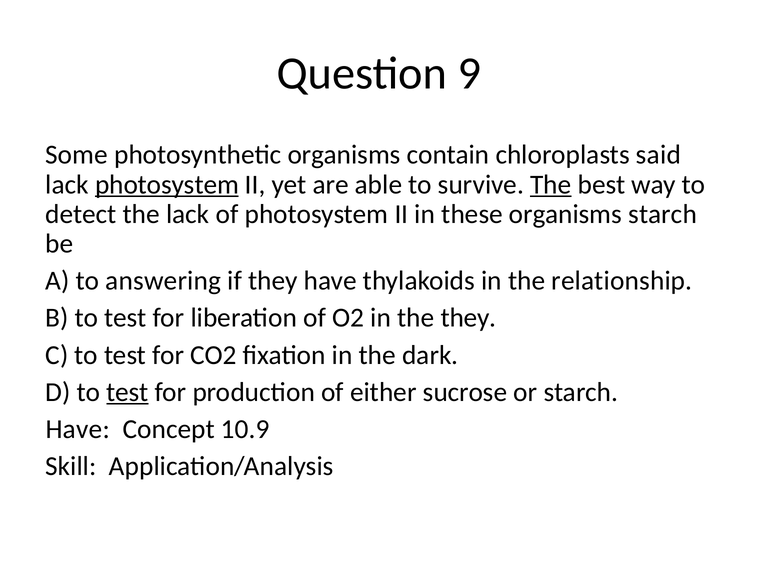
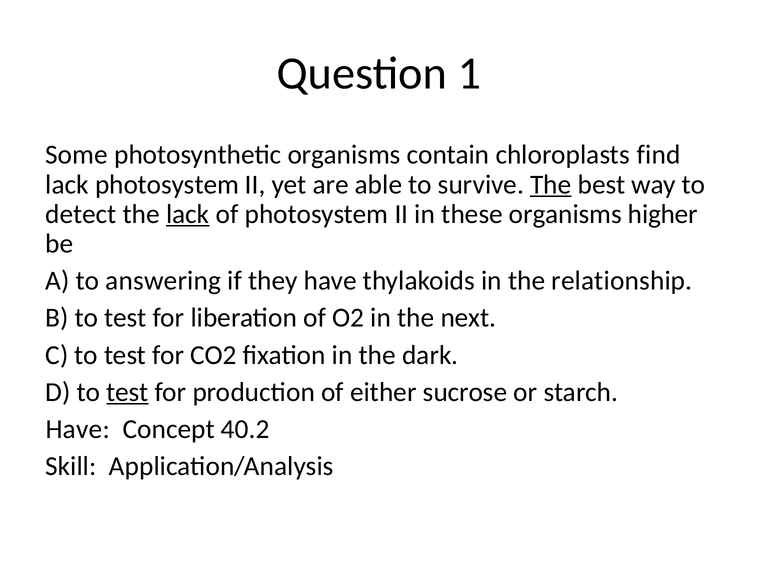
9: 9 -> 1 (469, 73)
said: said -> find (659, 155)
photosystem underline: present -> none (167, 184)
lack underline: none -> present (188, 214)
organisms starch: starch -> higher (663, 214)
the they: they -> next (468, 318)
10.9: 10.9 -> 40.2 (245, 429)
